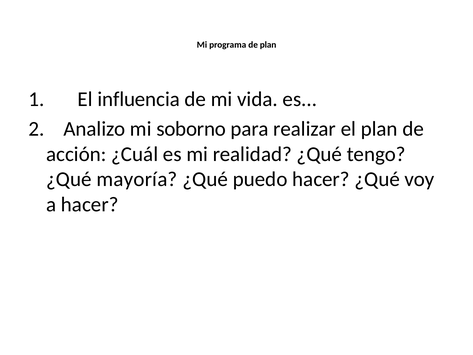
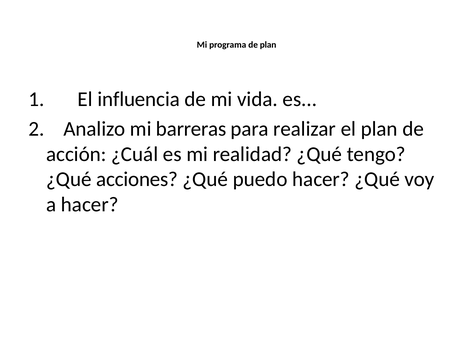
soborno: soborno -> barreras (191, 129)
mayoría: mayoría -> acciones (137, 179)
